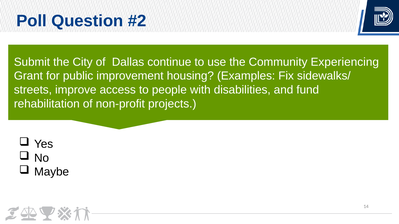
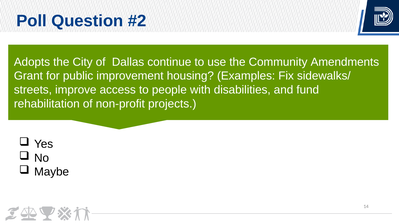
Submit: Submit -> Adopts (32, 62)
Experiencing: Experiencing -> Amendments (345, 62)
